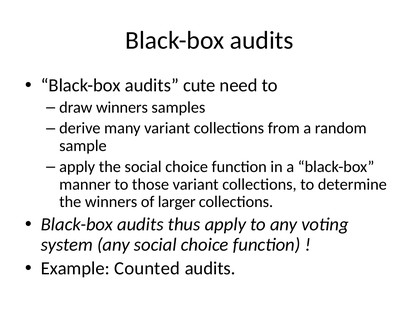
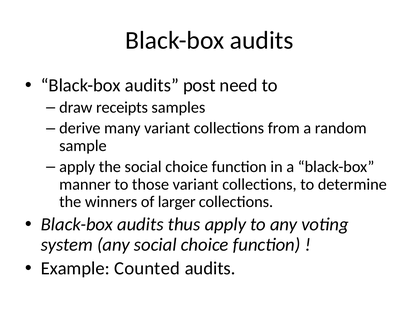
cute: cute -> post (199, 85)
draw winners: winners -> receipts (122, 108)
